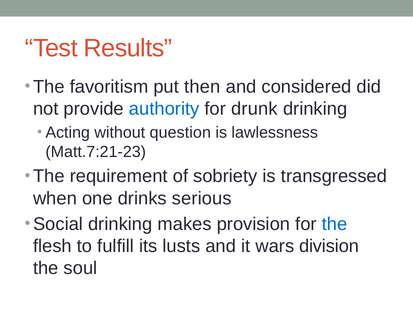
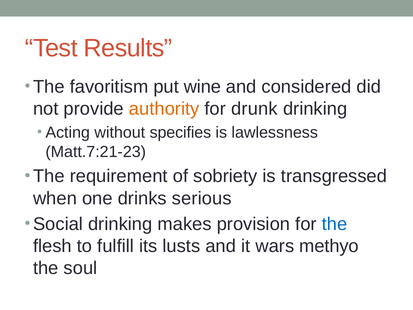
then: then -> wine (202, 87)
authority colour: blue -> orange (164, 109)
question: question -> specifies (180, 132)
division: division -> methyo (329, 246)
